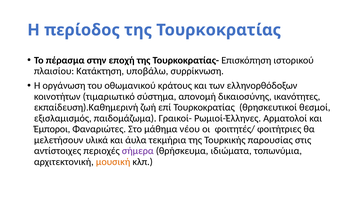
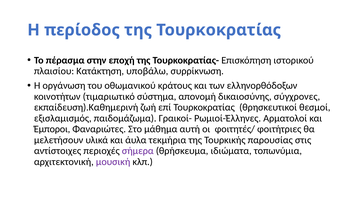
ικανότητες: ικανότητες -> σύγχρονες (297, 97)
νέου: νέου -> αυτή (190, 129)
μουσική colour: orange -> purple (113, 162)
